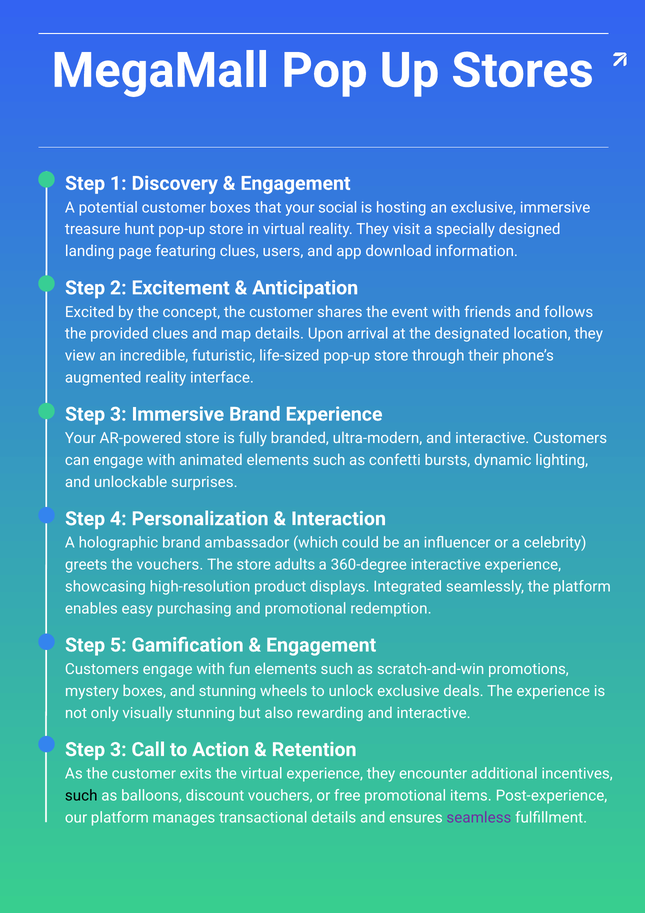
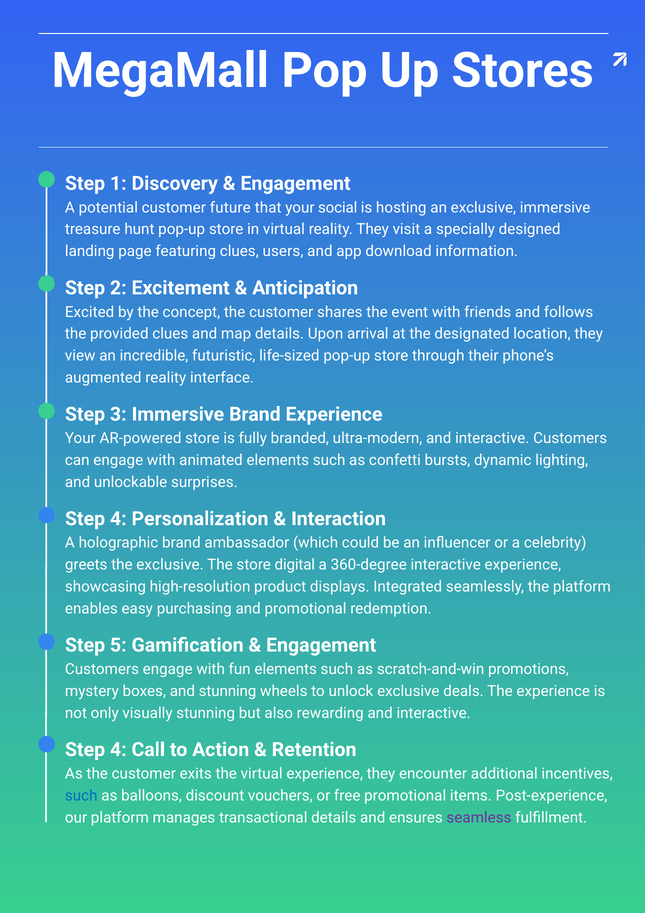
customer boxes: boxes -> future (230, 208)
the vouchers: vouchers -> exclusive (170, 565)
adults: adults -> digital (295, 565)
3: 3 -> 4 (118, 749)
such colour: black -> blue (81, 795)
